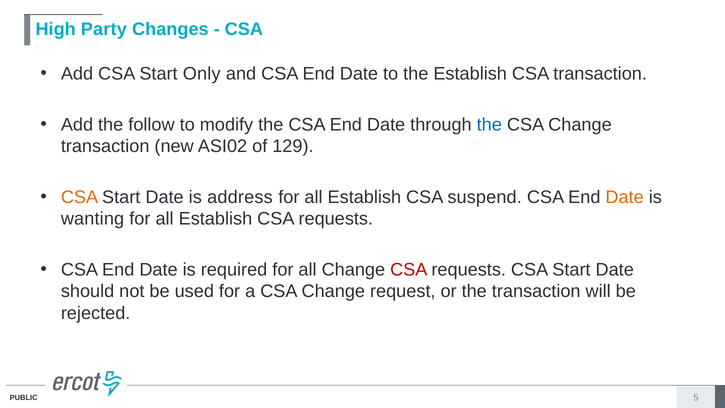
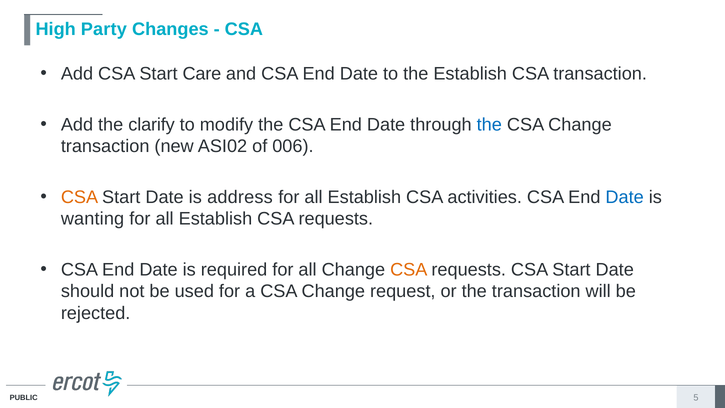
Only: Only -> Care (202, 74)
follow: follow -> clarify (152, 125)
129: 129 -> 006 (293, 146)
suspend: suspend -> activities (485, 197)
Date colour: orange -> blue (625, 197)
CSA colour: red -> orange (409, 269)
